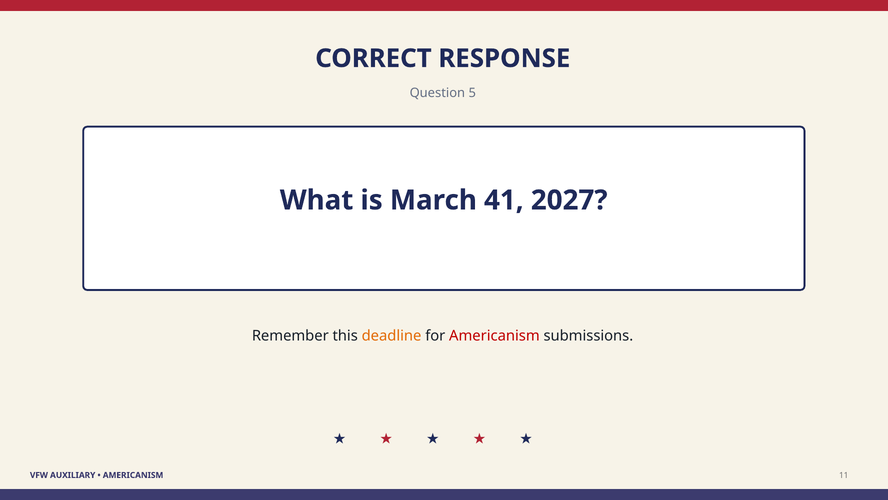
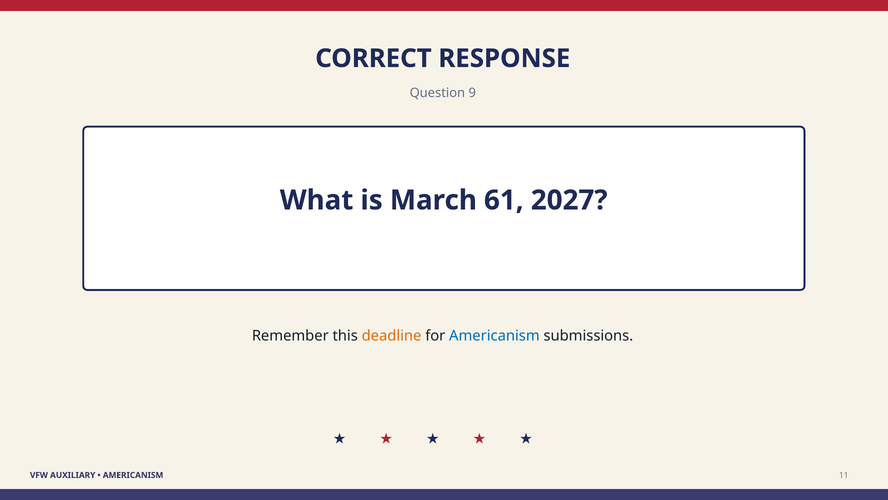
5: 5 -> 9 (472, 93)
41: 41 -> 61 (504, 200)
Americanism colour: red -> blue (494, 336)
